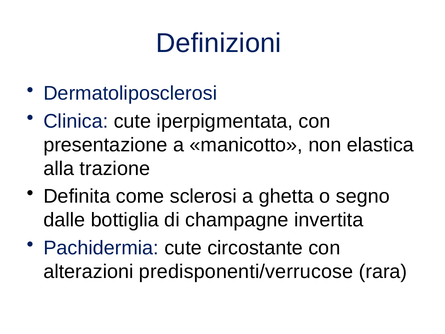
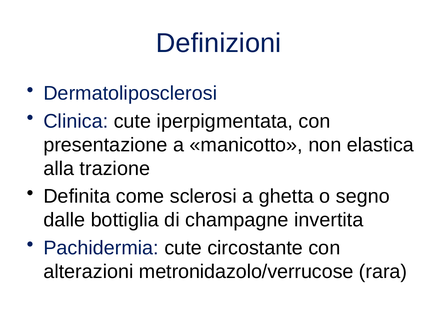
predisponenti/verrucose: predisponenti/verrucose -> metronidazolo/verrucose (246, 271)
